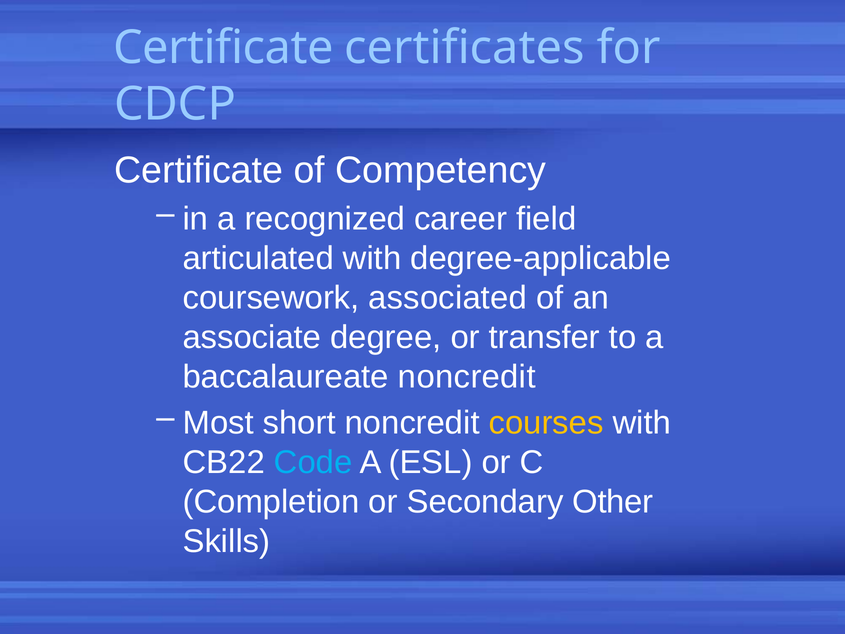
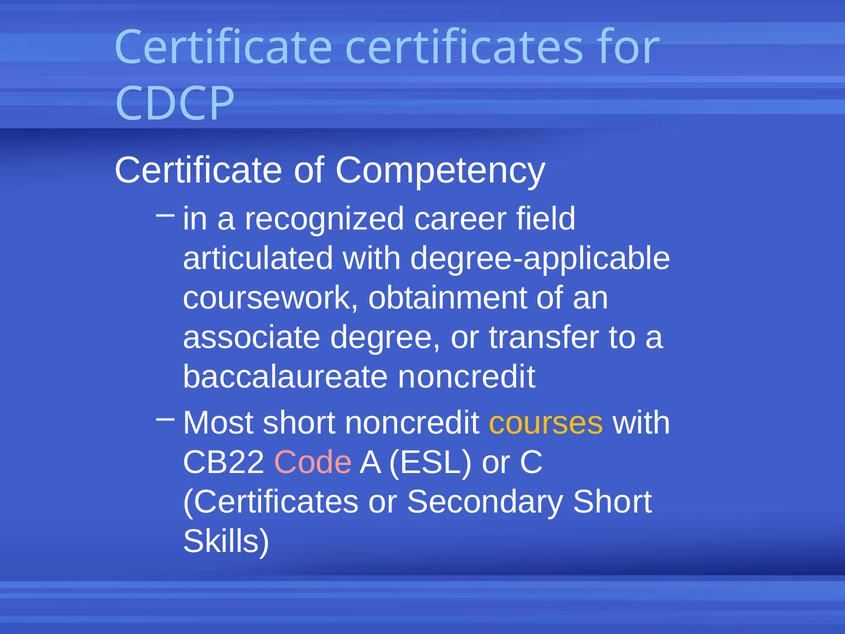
associated: associated -> obtainment (448, 298)
Code colour: light blue -> pink (313, 462)
Completion: Completion -> Certificates (271, 502)
Secondary Other: Other -> Short (613, 502)
